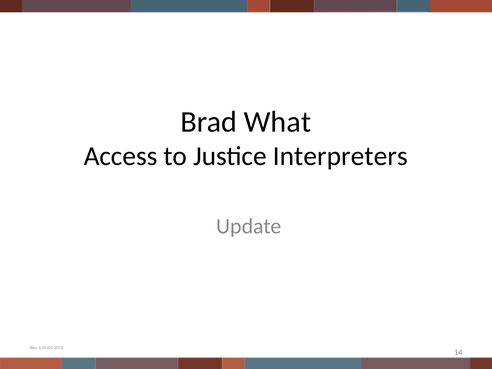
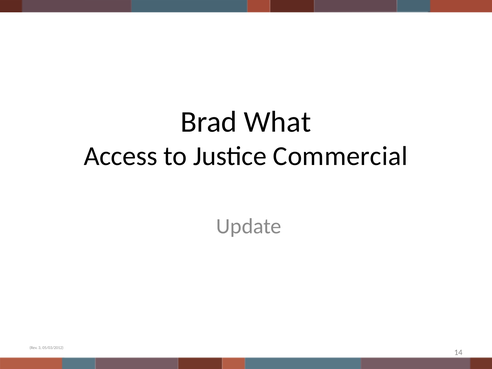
Interpreters: Interpreters -> Commercial (340, 156)
